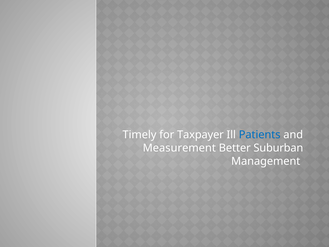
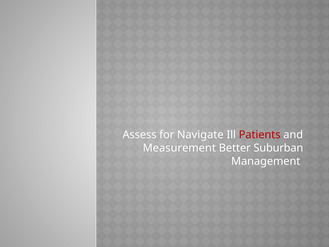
Timely: Timely -> Assess (140, 135)
Taxpayer: Taxpayer -> Navigate (200, 135)
Patients colour: blue -> red (260, 135)
